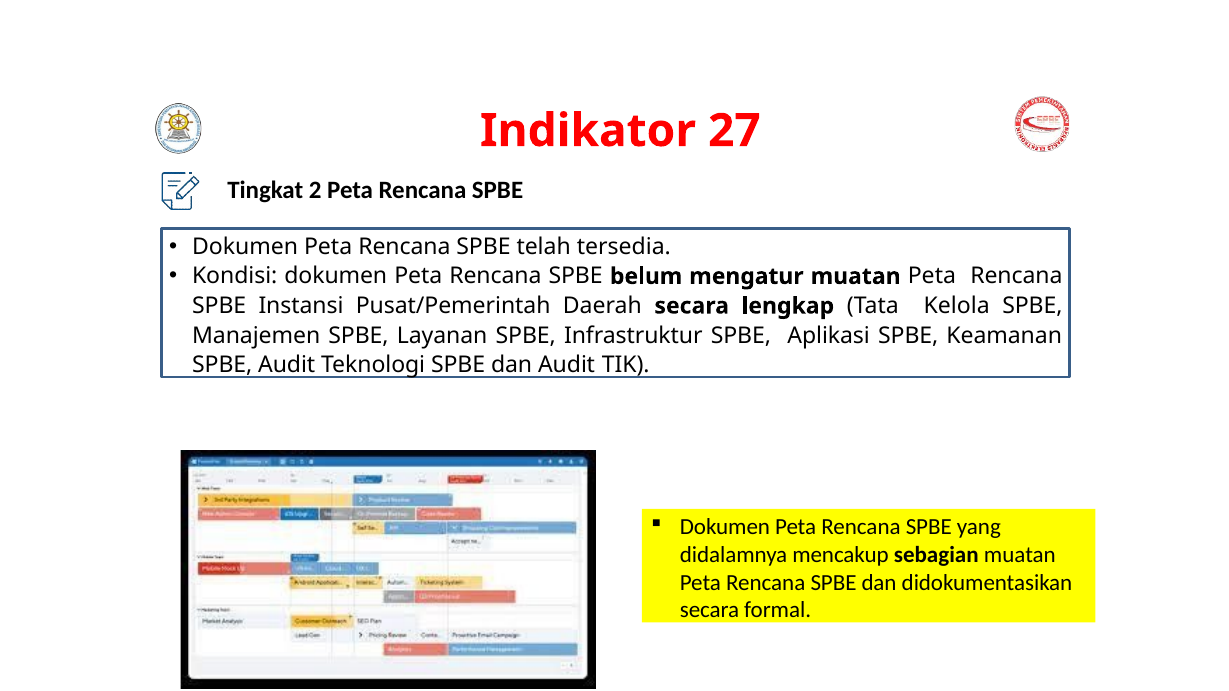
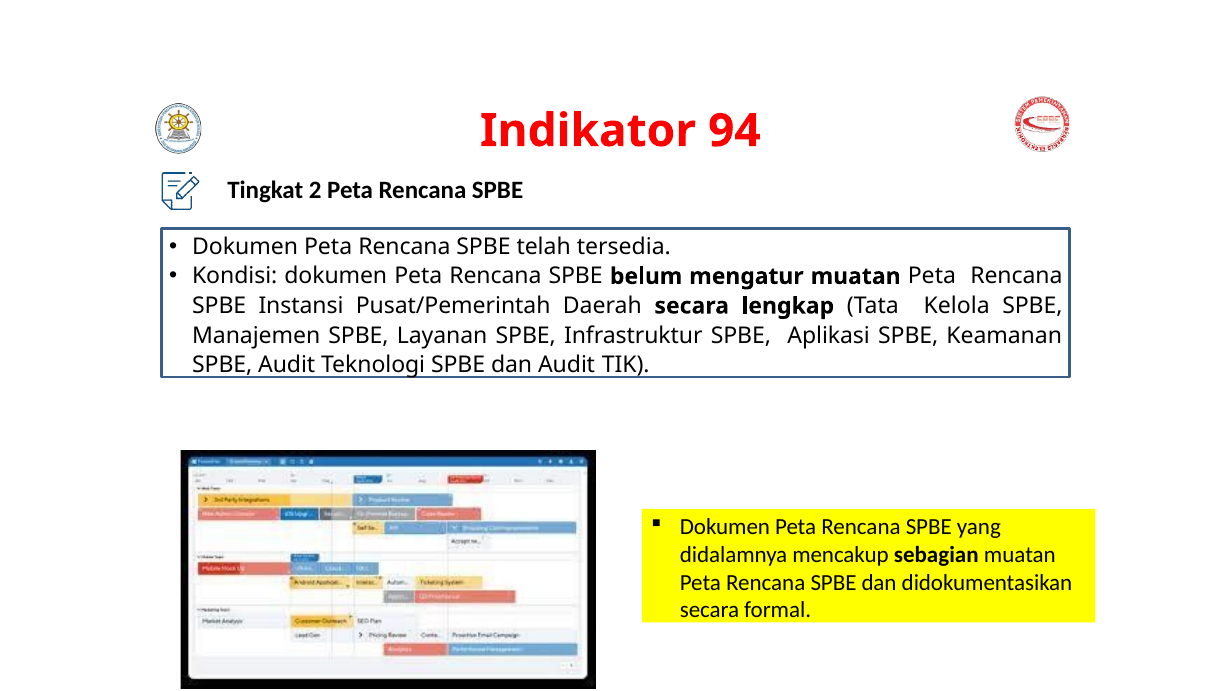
27: 27 -> 94 (734, 131)
